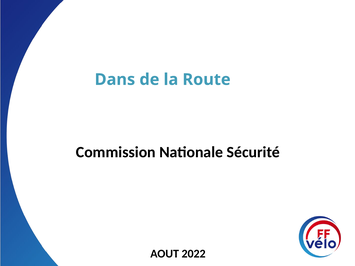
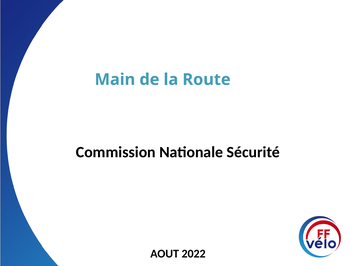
Dans: Dans -> Main (115, 80)
